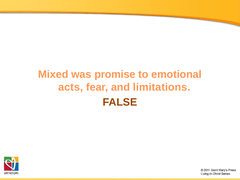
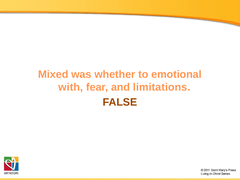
promise: promise -> whether (115, 74)
acts: acts -> with (71, 87)
